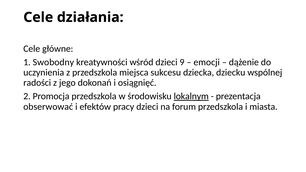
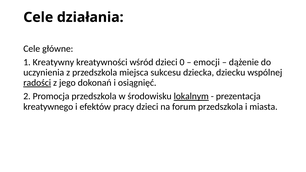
Swobodny: Swobodny -> Kreatywny (53, 62)
9: 9 -> 0 (182, 62)
radości underline: none -> present (37, 83)
obserwować: obserwować -> kreatywnego (48, 107)
